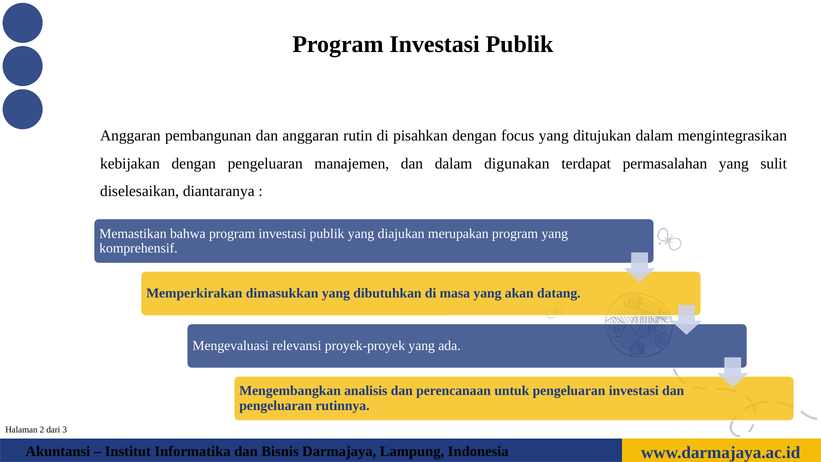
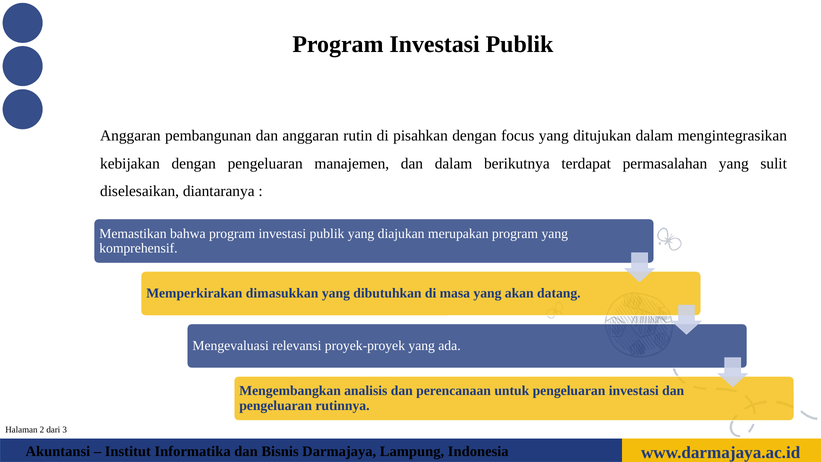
digunakan: digunakan -> berikutnya (517, 163)
